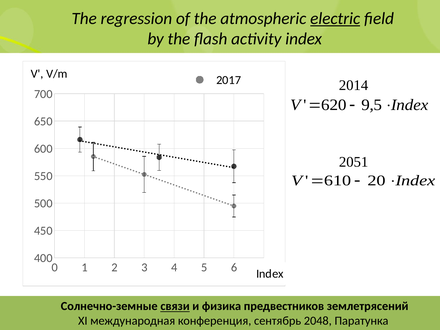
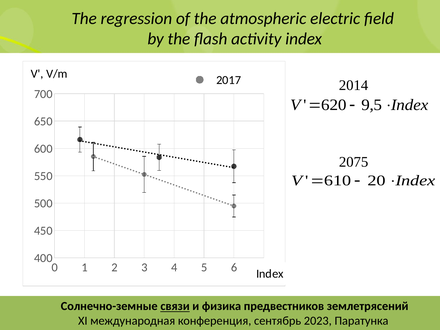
electric underline: present -> none (335, 18)
2051: 2051 -> 2075 (354, 162)
2048: 2048 -> 2023 (318, 321)
